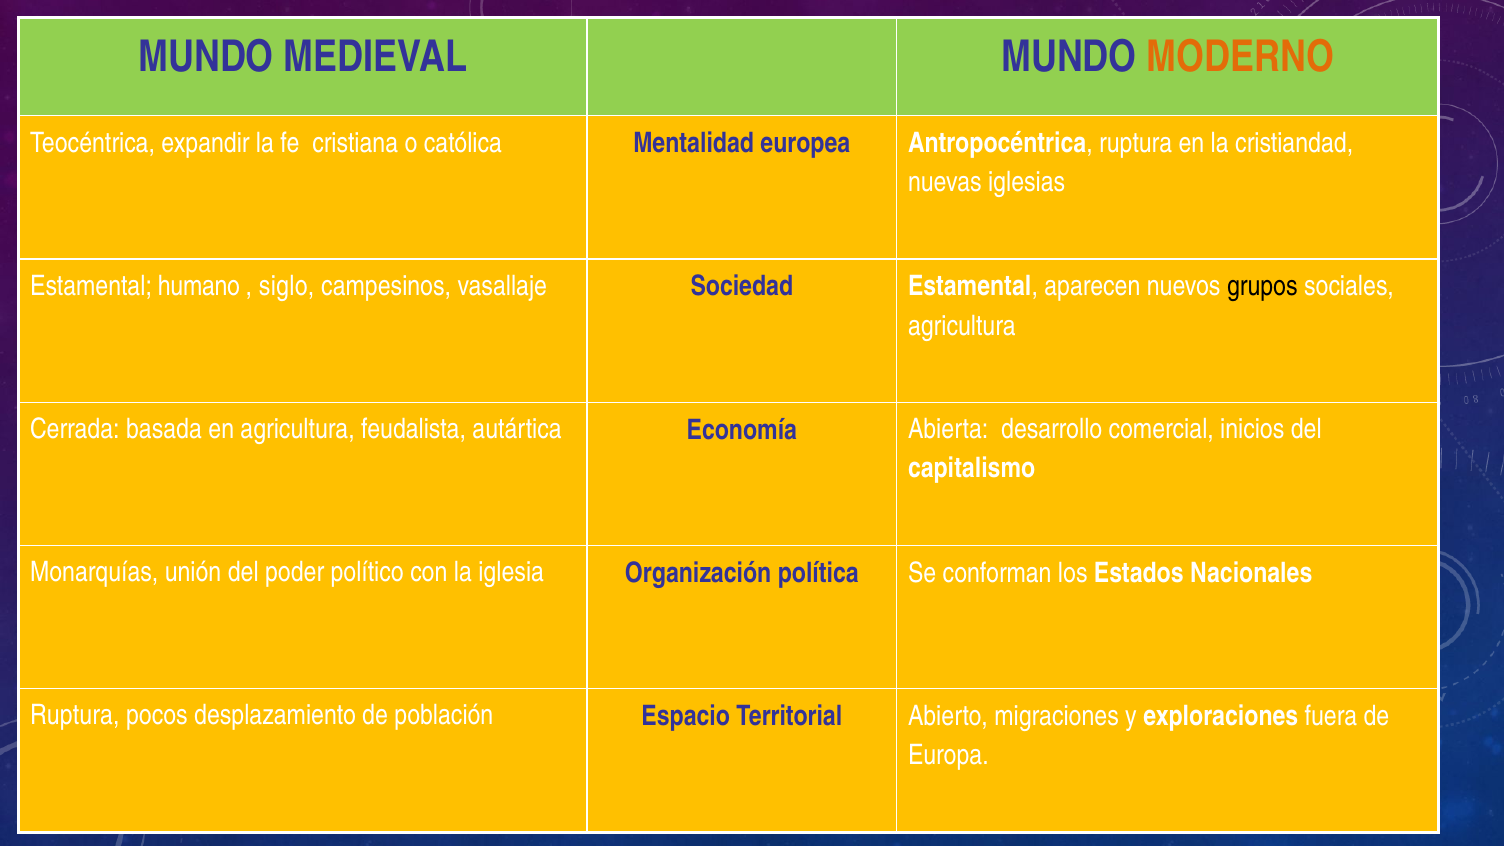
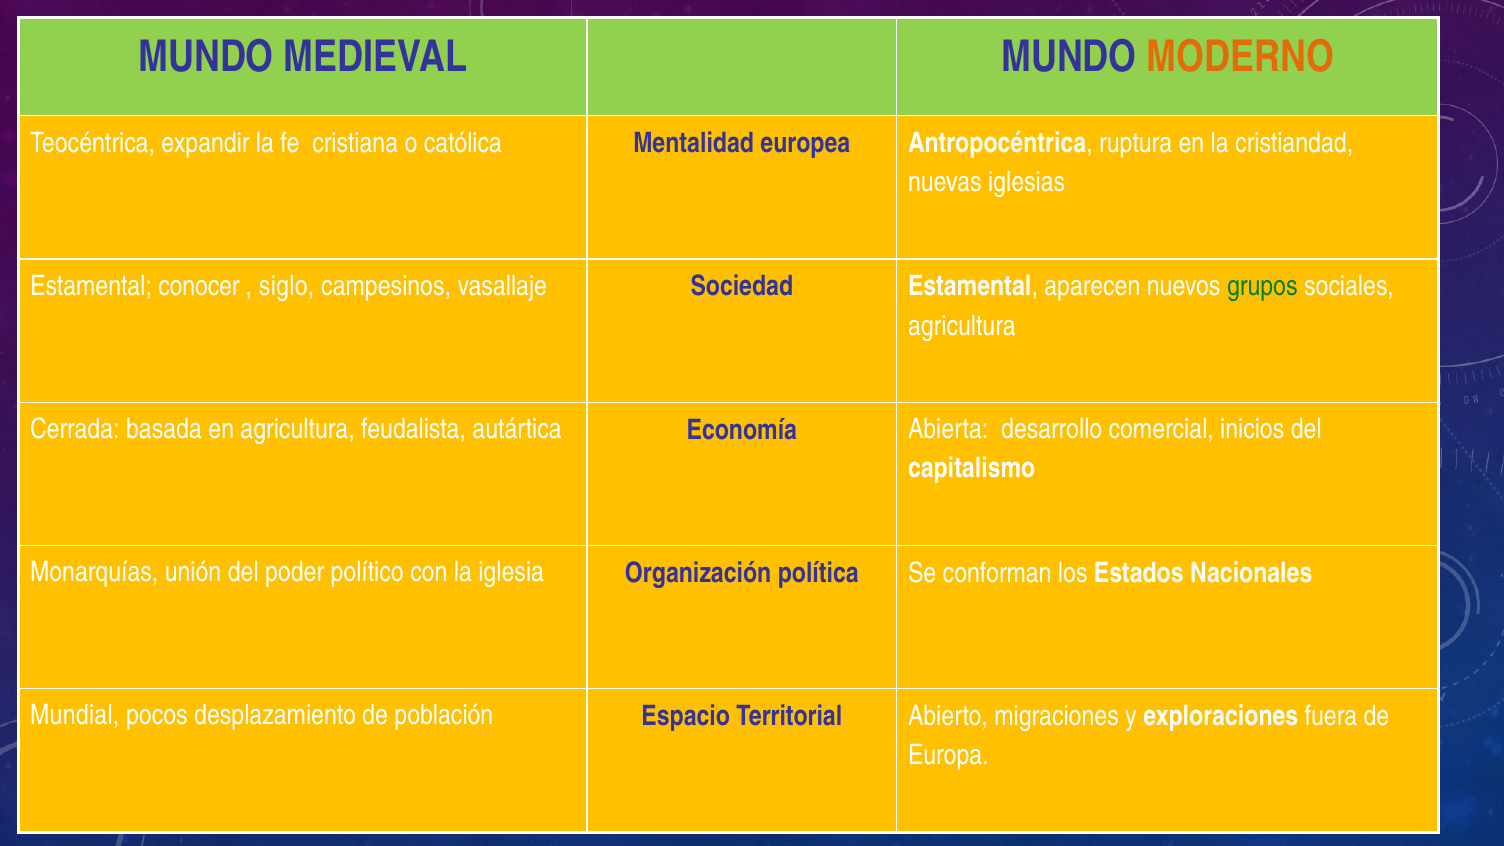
humano: humano -> conocer (199, 286)
grupos colour: black -> green (1262, 286)
Ruptura: Ruptura -> Mundial (75, 716)
